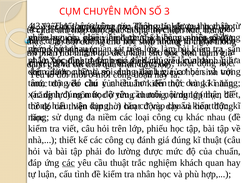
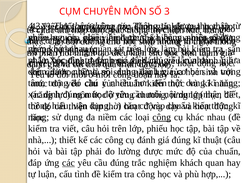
công underline: none -> present (162, 117)
cầu thuật: thuật -> đúng (120, 163)
tra nhân: nhân -> công (146, 174)
